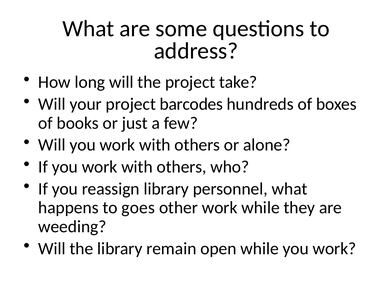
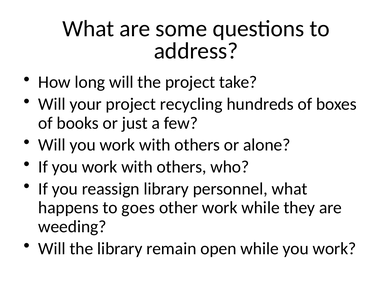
barcodes: barcodes -> recycling (191, 104)
